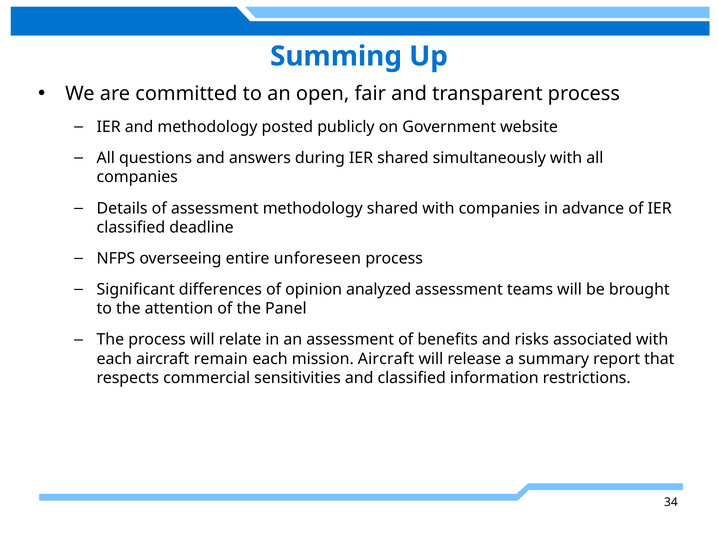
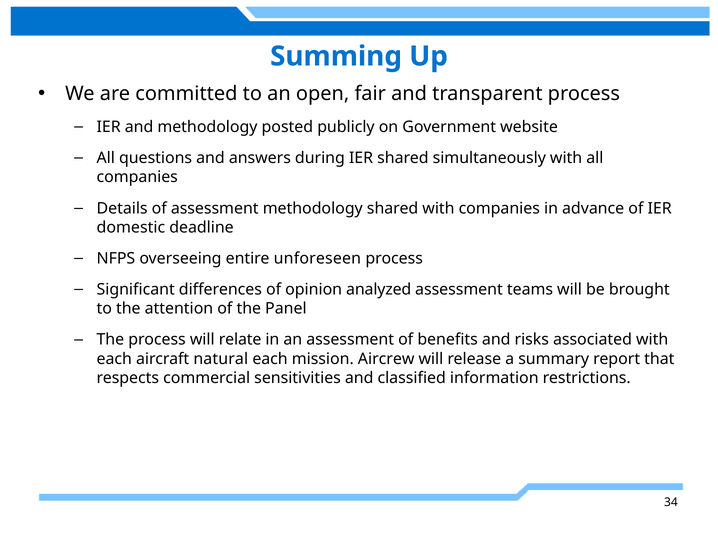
classified: classified -> domestic (131, 228)
remain: remain -> natural (221, 359)
mission Aircraft: Aircraft -> Aircrew (386, 359)
